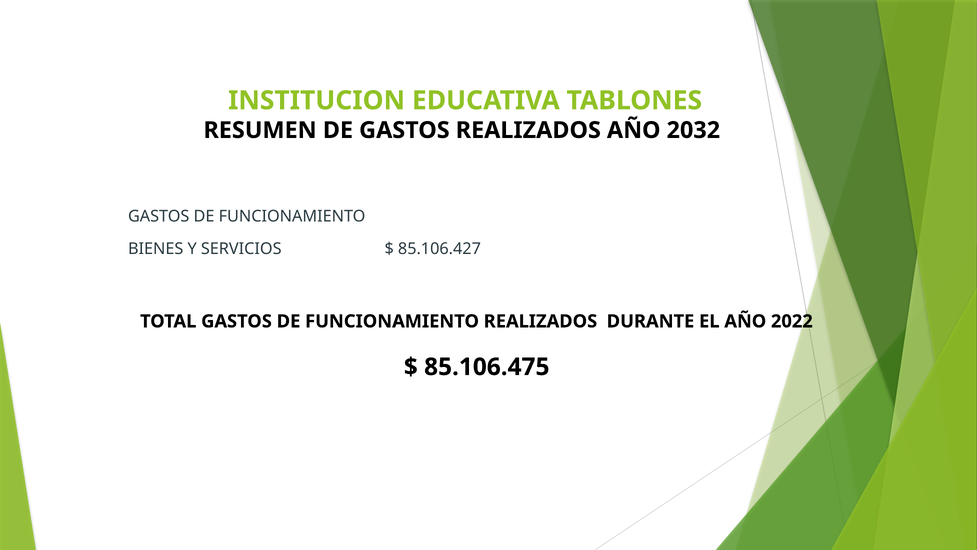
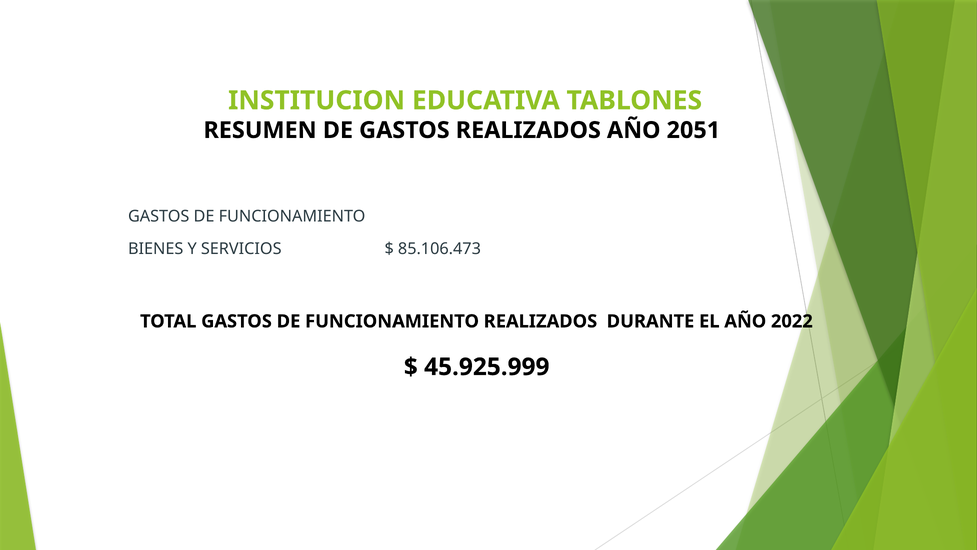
2032: 2032 -> 2051 (693, 130)
85.106.427: 85.106.427 -> 85.106.473 (439, 249)
85.106.475: 85.106.475 -> 45.925.999 (487, 367)
